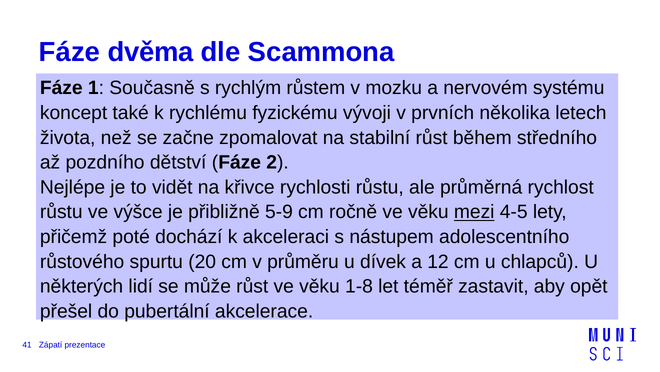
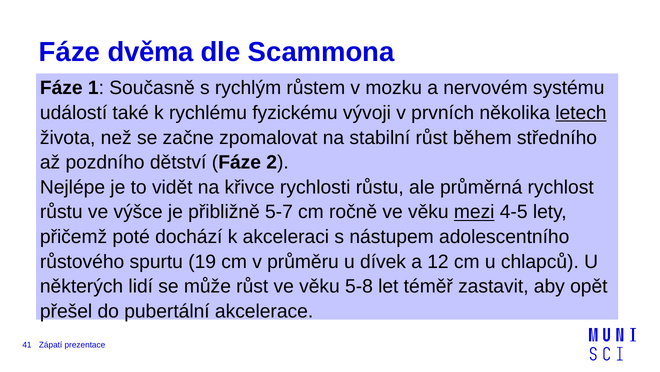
koncept: koncept -> událostí (74, 113)
letech underline: none -> present (581, 113)
5-9: 5-9 -> 5-7 (279, 212)
20: 20 -> 19 (202, 261)
1-8: 1-8 -> 5-8 (359, 286)
